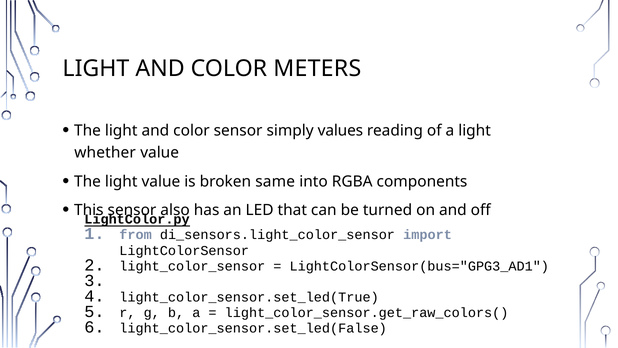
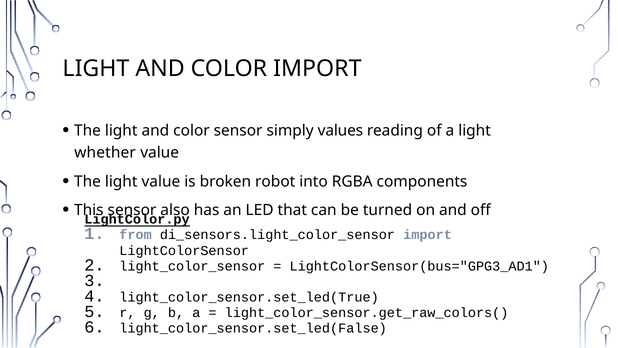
COLOR METERS: METERS -> IMPORT (317, 69)
same: same -> robot (275, 181)
